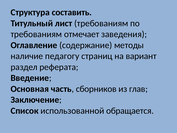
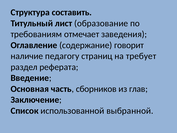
лист требованиям: требованиям -> образование (101, 23)
методы: методы -> говорит (129, 45)
вариант: вариант -> требует (141, 56)
обращается: обращается -> выбранной (130, 111)
